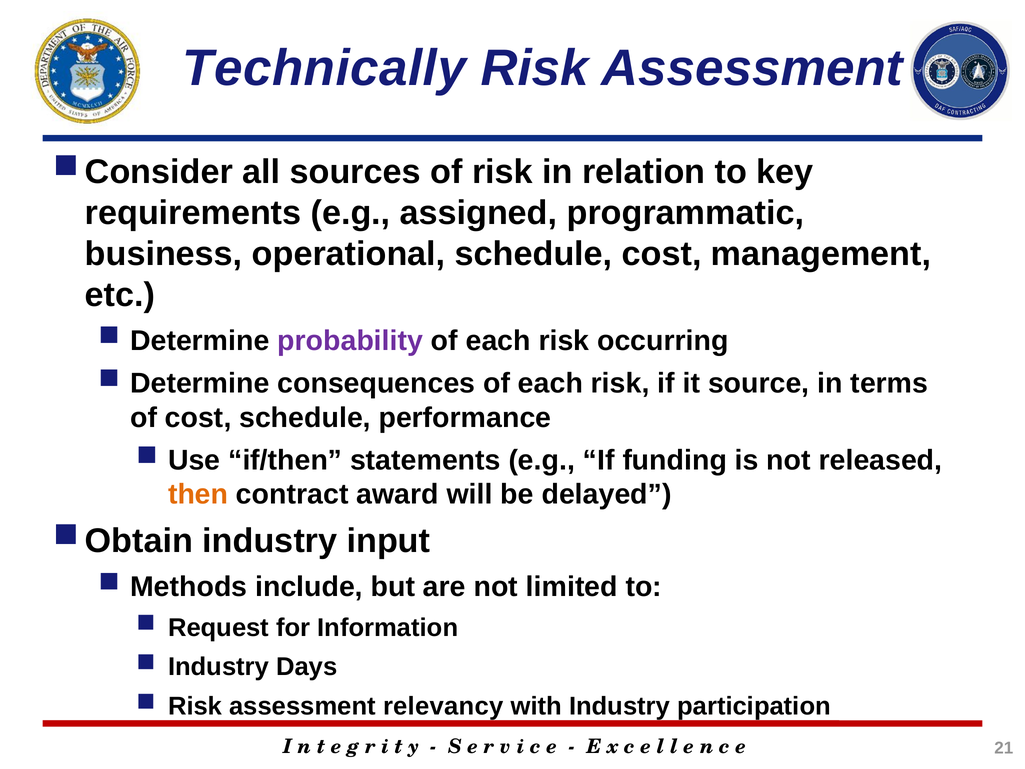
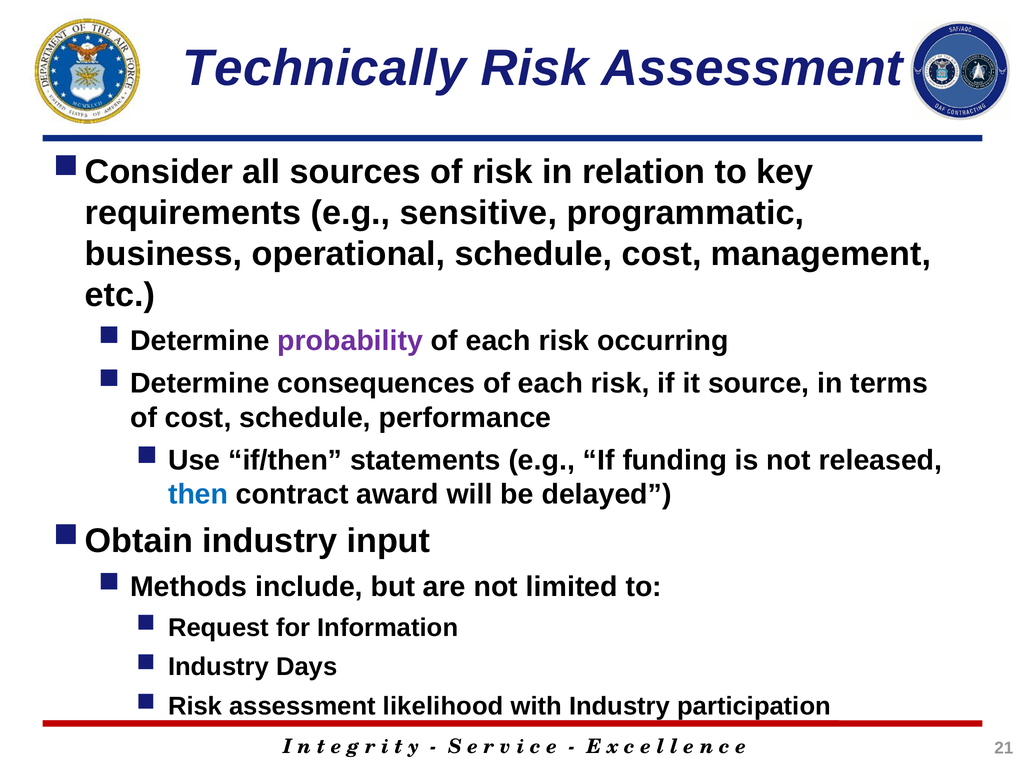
assigned: assigned -> sensitive (478, 213)
then colour: orange -> blue (198, 494)
relevancy: relevancy -> likelihood (443, 706)
